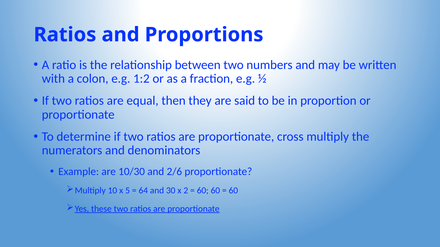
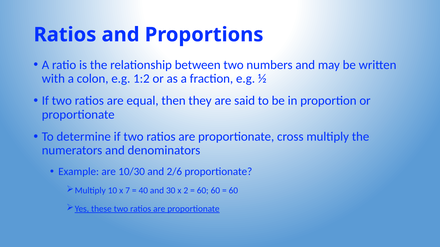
5: 5 -> 7 (128, 191)
64: 64 -> 40 (143, 191)
